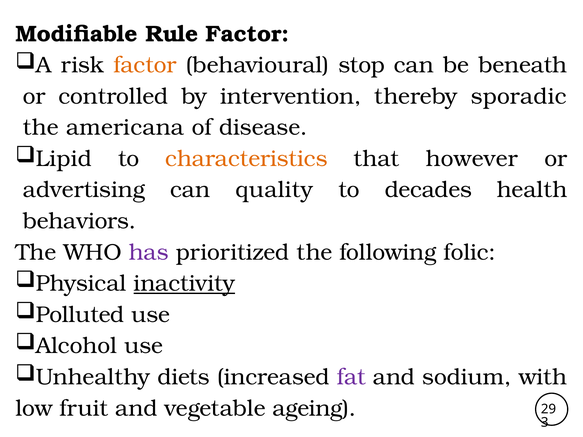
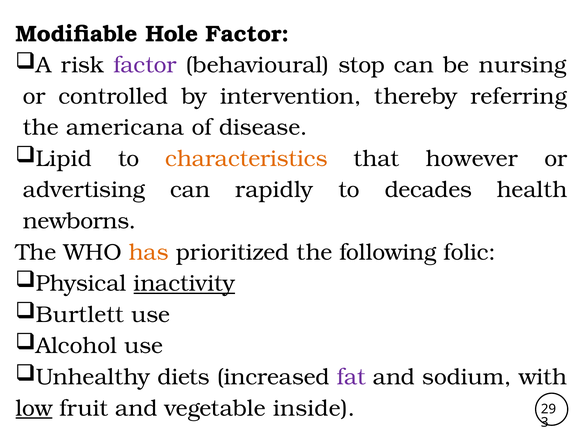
Rule: Rule -> Hole (172, 34)
factor colour: orange -> purple (145, 65)
beneath: beneath -> nursing (523, 65)
sporadic: sporadic -> referring (519, 96)
quality: quality -> rapidly (274, 190)
behaviors: behaviors -> newborns (80, 221)
has colour: purple -> orange (149, 252)
Polluted: Polluted -> Burtlett (80, 315)
low underline: none -> present (34, 408)
ageing: ageing -> inside (314, 408)
